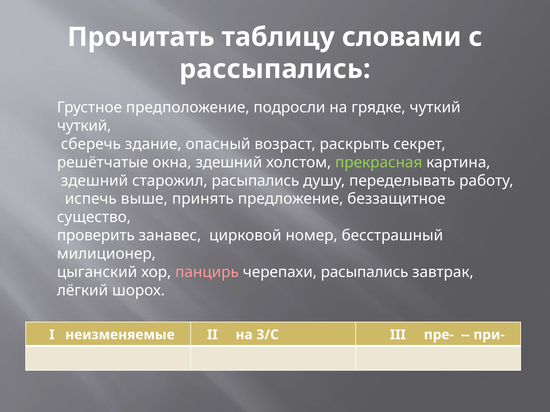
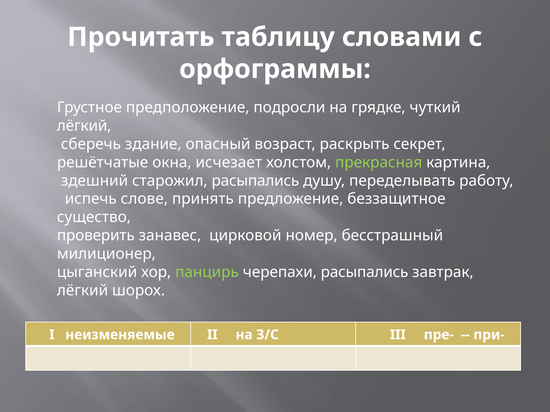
рассыпались: рассыпались -> орфограммы (275, 69)
чуткий: чуткий -> лёгкий (84, 126)
окна здешний: здешний -> исчезает (229, 163)
выше: выше -> слове (144, 199)
панцирь colour: pink -> light green (207, 273)
